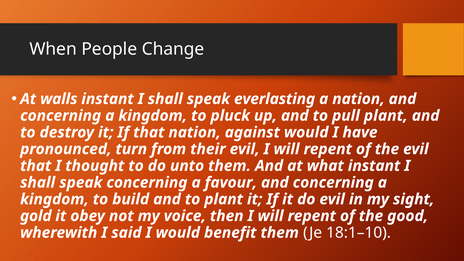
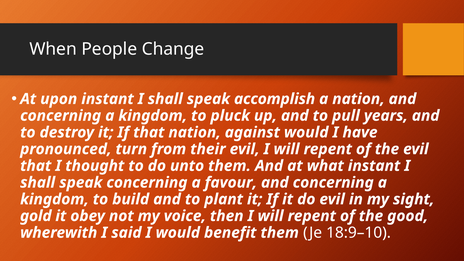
walls: walls -> upon (59, 99)
everlasting: everlasting -> accomplish (275, 99)
pull plant: plant -> years (386, 116)
18:1–10: 18:1–10 -> 18:9–10 (359, 233)
